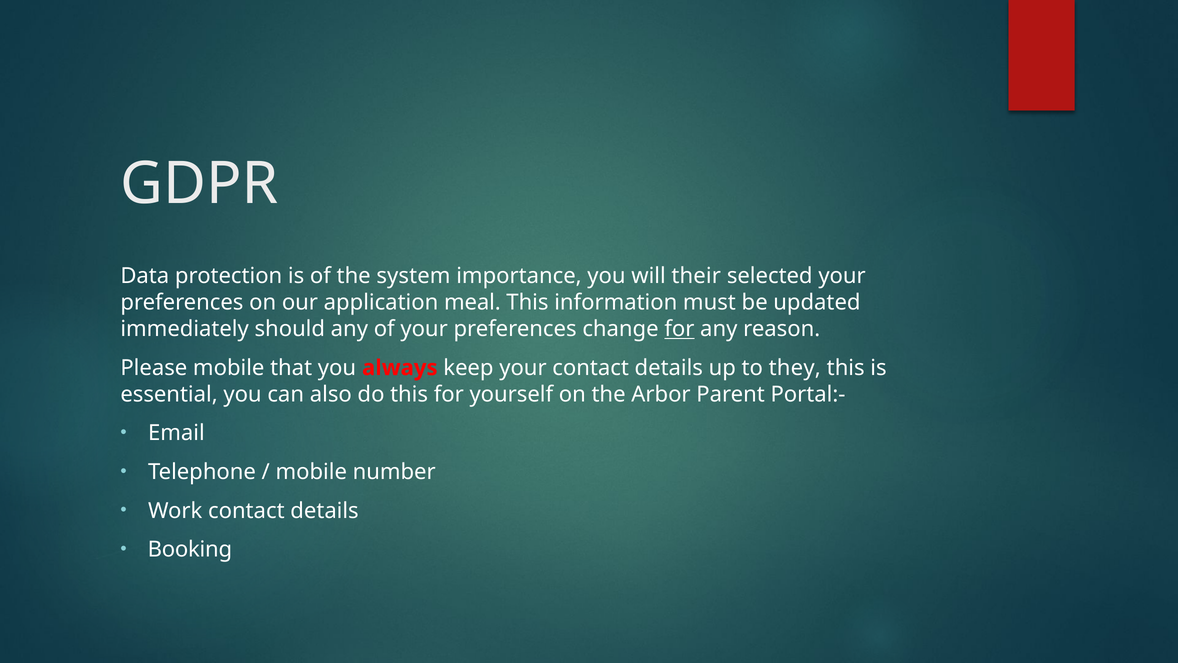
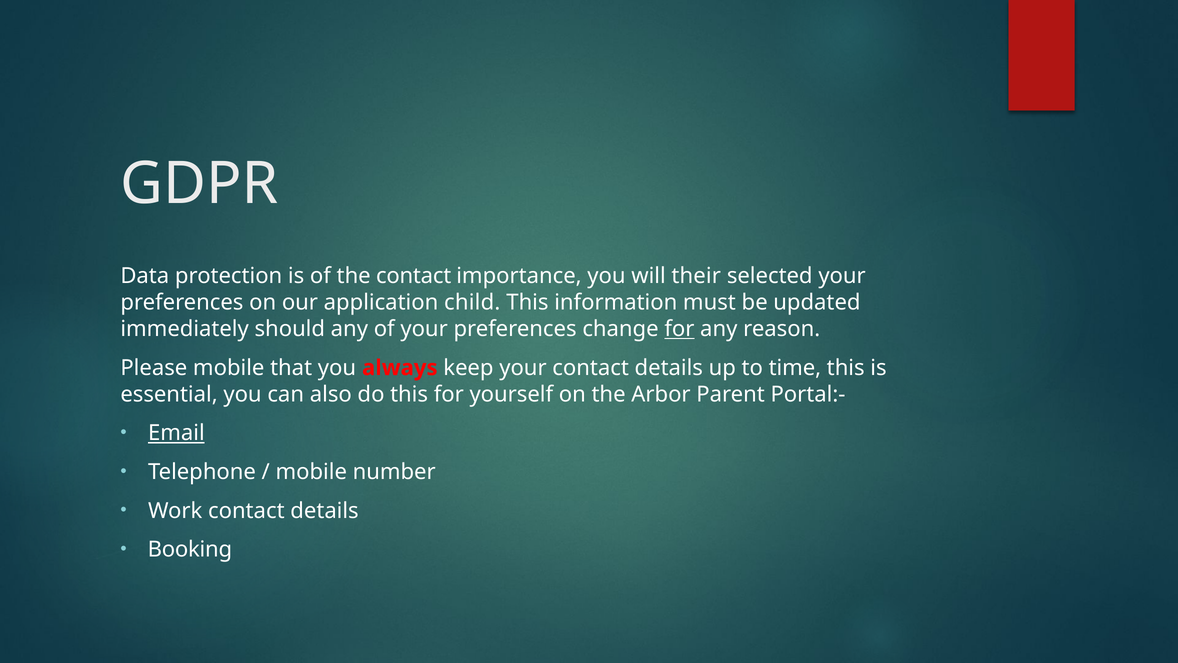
the system: system -> contact (414, 276)
meal: meal -> child (472, 302)
they: they -> time (795, 368)
Email underline: none -> present (176, 433)
